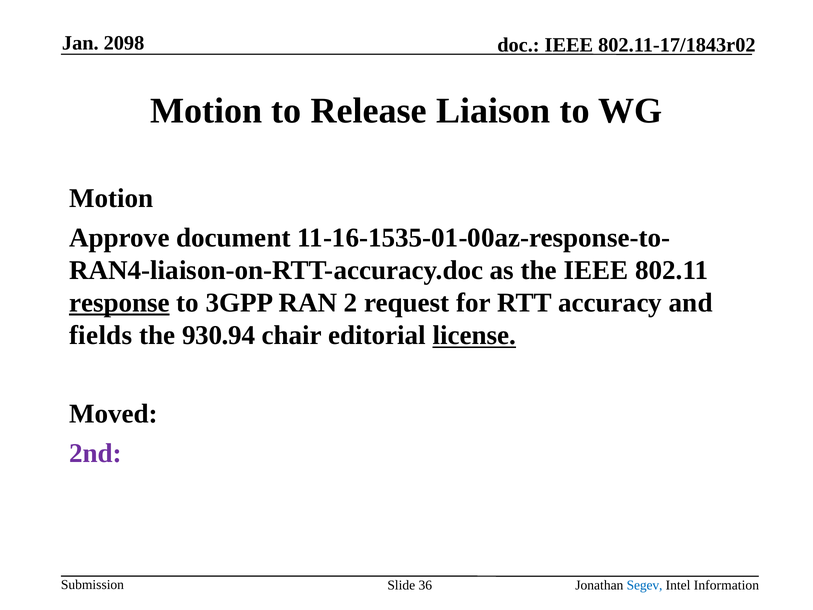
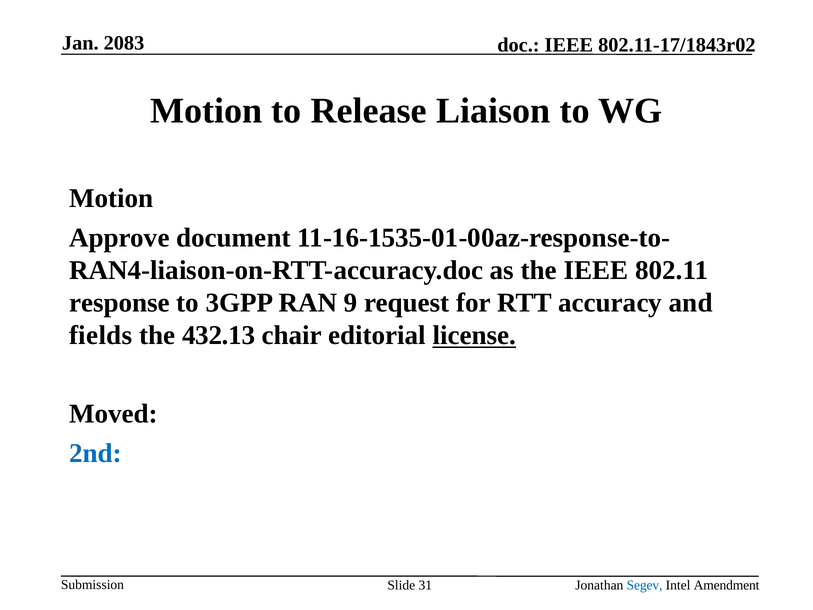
2098: 2098 -> 2083 (124, 43)
response underline: present -> none (119, 303)
2: 2 -> 9 (351, 303)
930.94: 930.94 -> 432.13 (219, 335)
2nd colour: purple -> blue (96, 453)
36: 36 -> 31 (425, 585)
Information: Information -> Amendment (727, 585)
